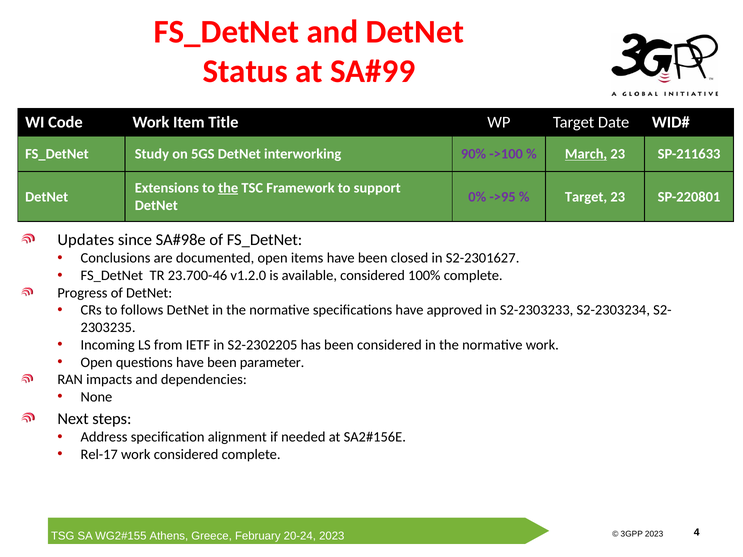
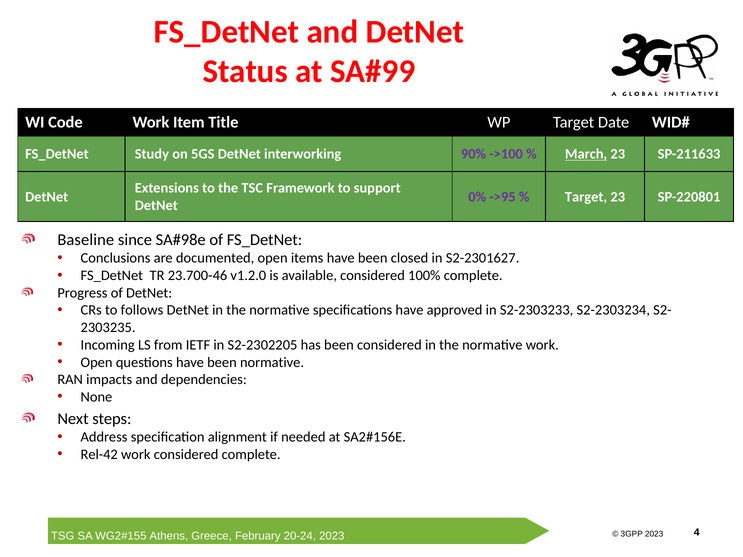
the underline: present -> none (228, 188)
Updates: Updates -> Baseline (86, 240)
been parameter: parameter -> normative (272, 362)
Rel-17: Rel-17 -> Rel-42 (99, 455)
